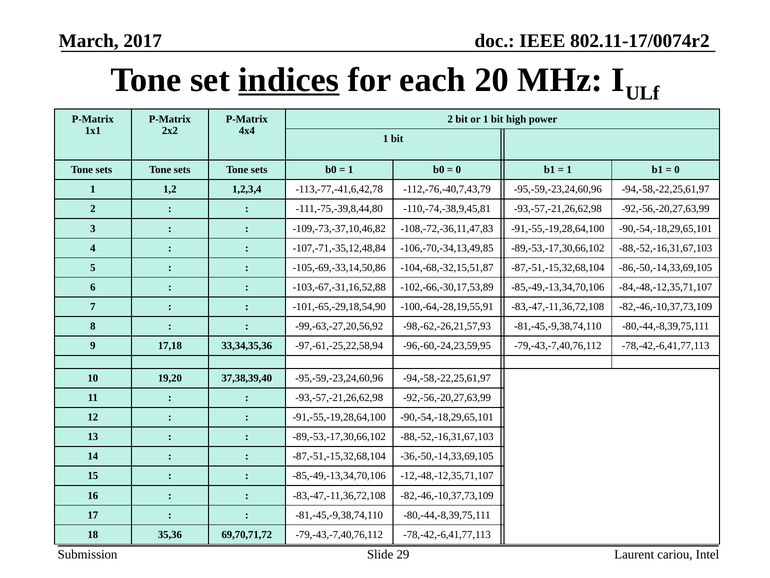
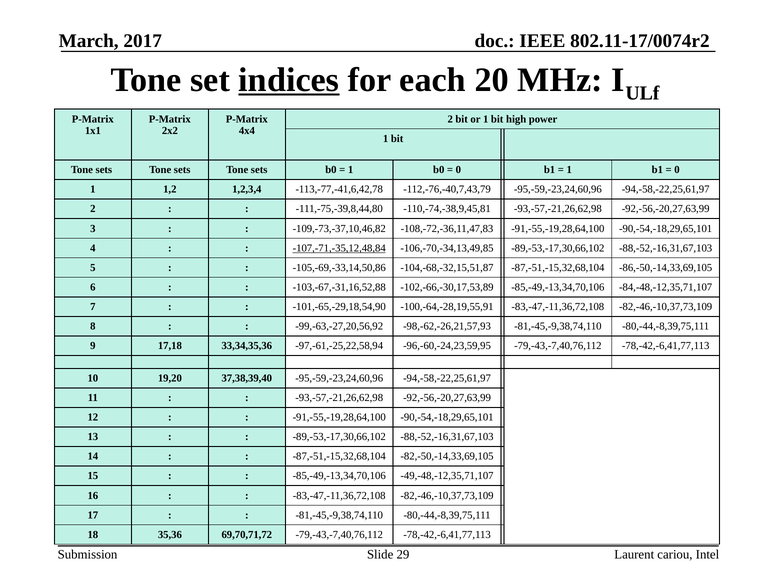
-107,-71,-35,12,48,84 underline: none -> present (339, 248)
-36,-50,-14,33,69,105: -36,-50,-14,33,69,105 -> -82,-50,-14,33,69,105 (447, 456)
-12,-48,-12,35,71,107: -12,-48,-12,35,71,107 -> -49,-48,-12,35,71,107 (447, 476)
